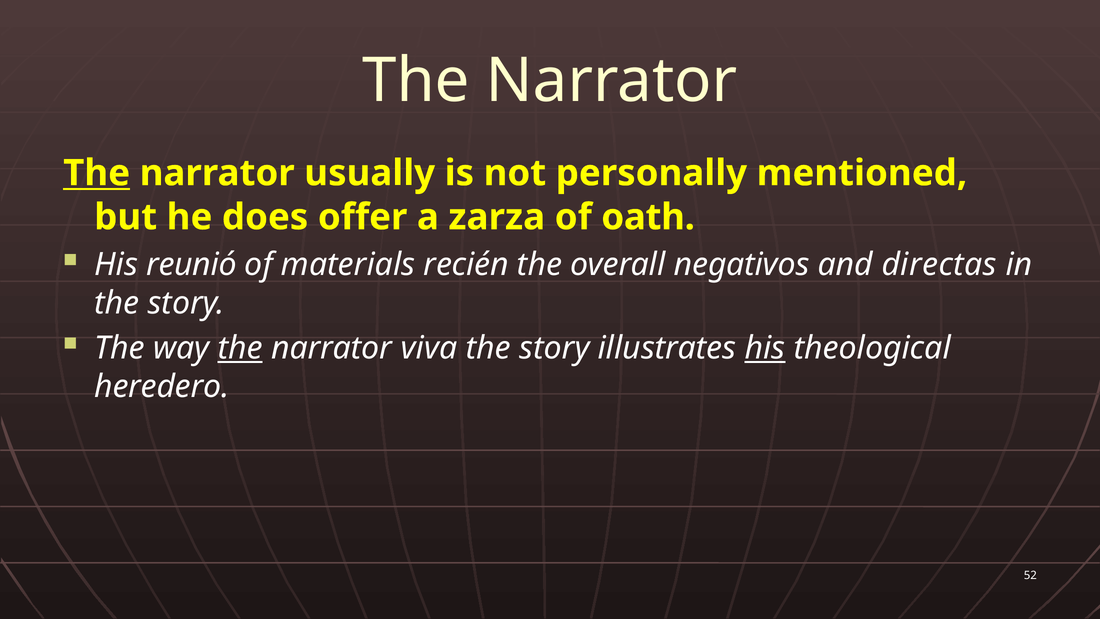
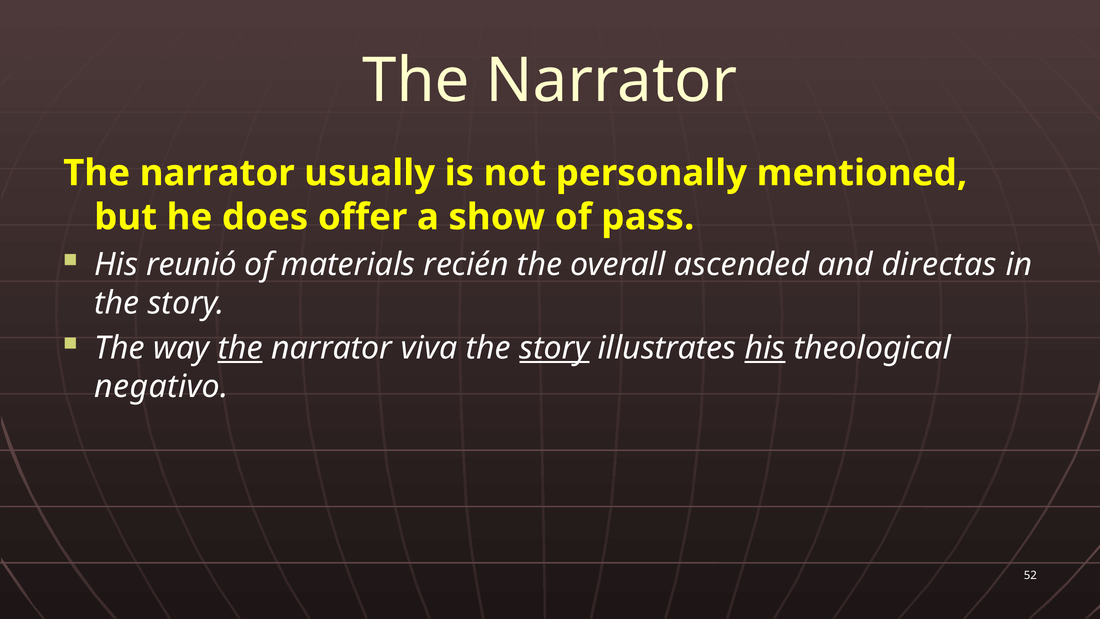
The underline: present -> none (97, 173)
zarza: zarza -> show (497, 217)
oath: oath -> pass (648, 217)
negativos: negativos -> ascended (741, 264)
story underline: none -> present (554, 348)
heredero: heredero -> negativo (161, 386)
